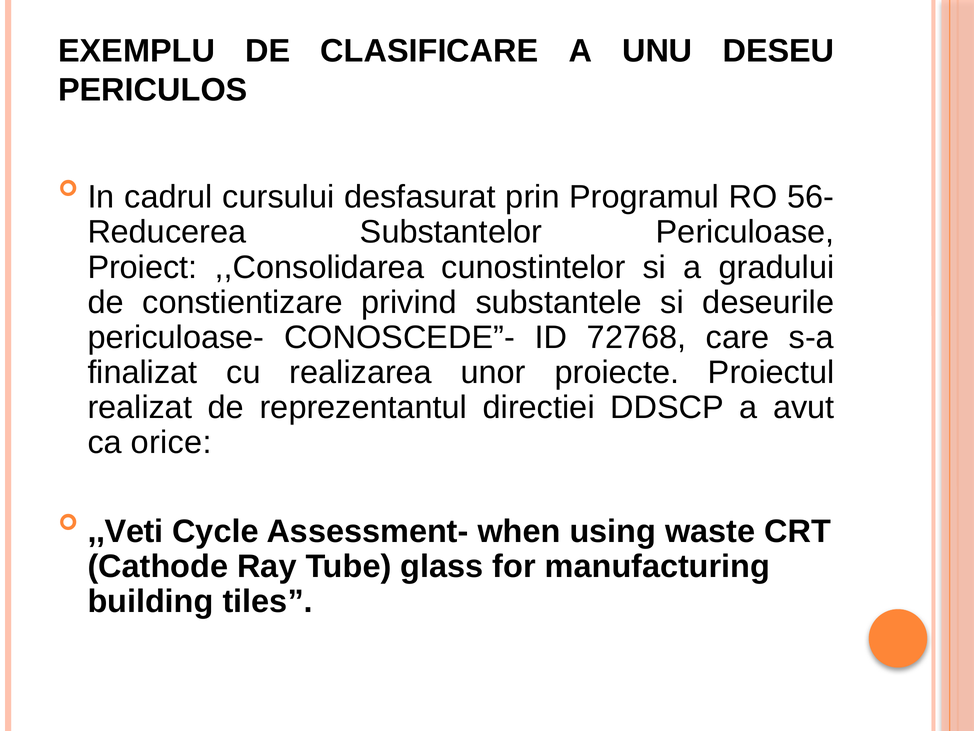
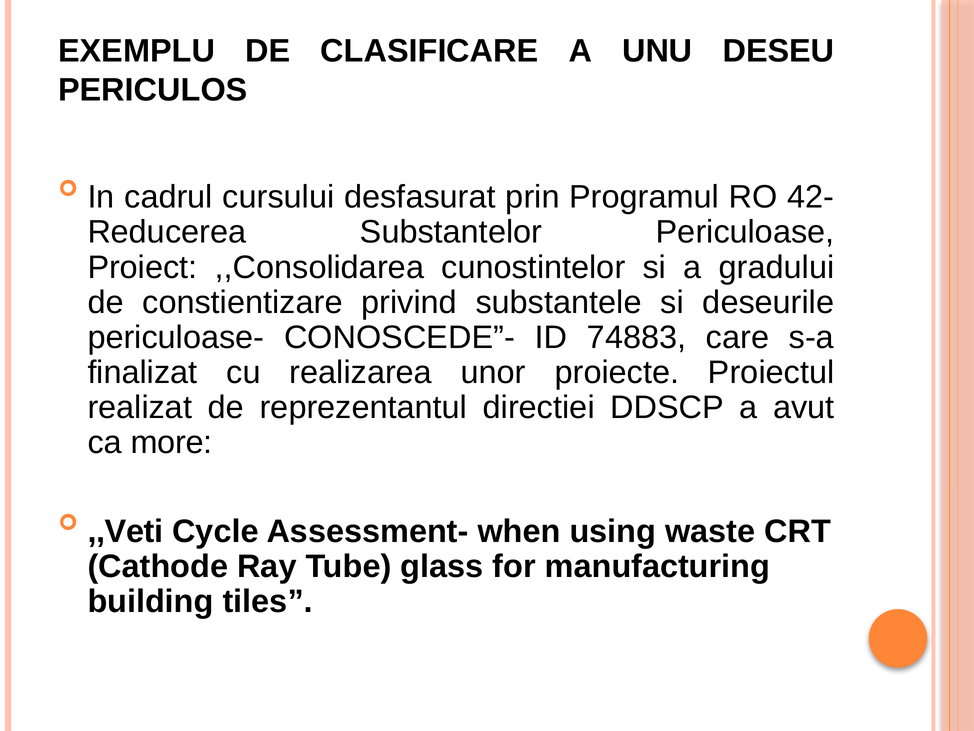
56-: 56- -> 42- (811, 197)
72768: 72768 -> 74883 (637, 337)
orice: orice -> more (171, 442)
